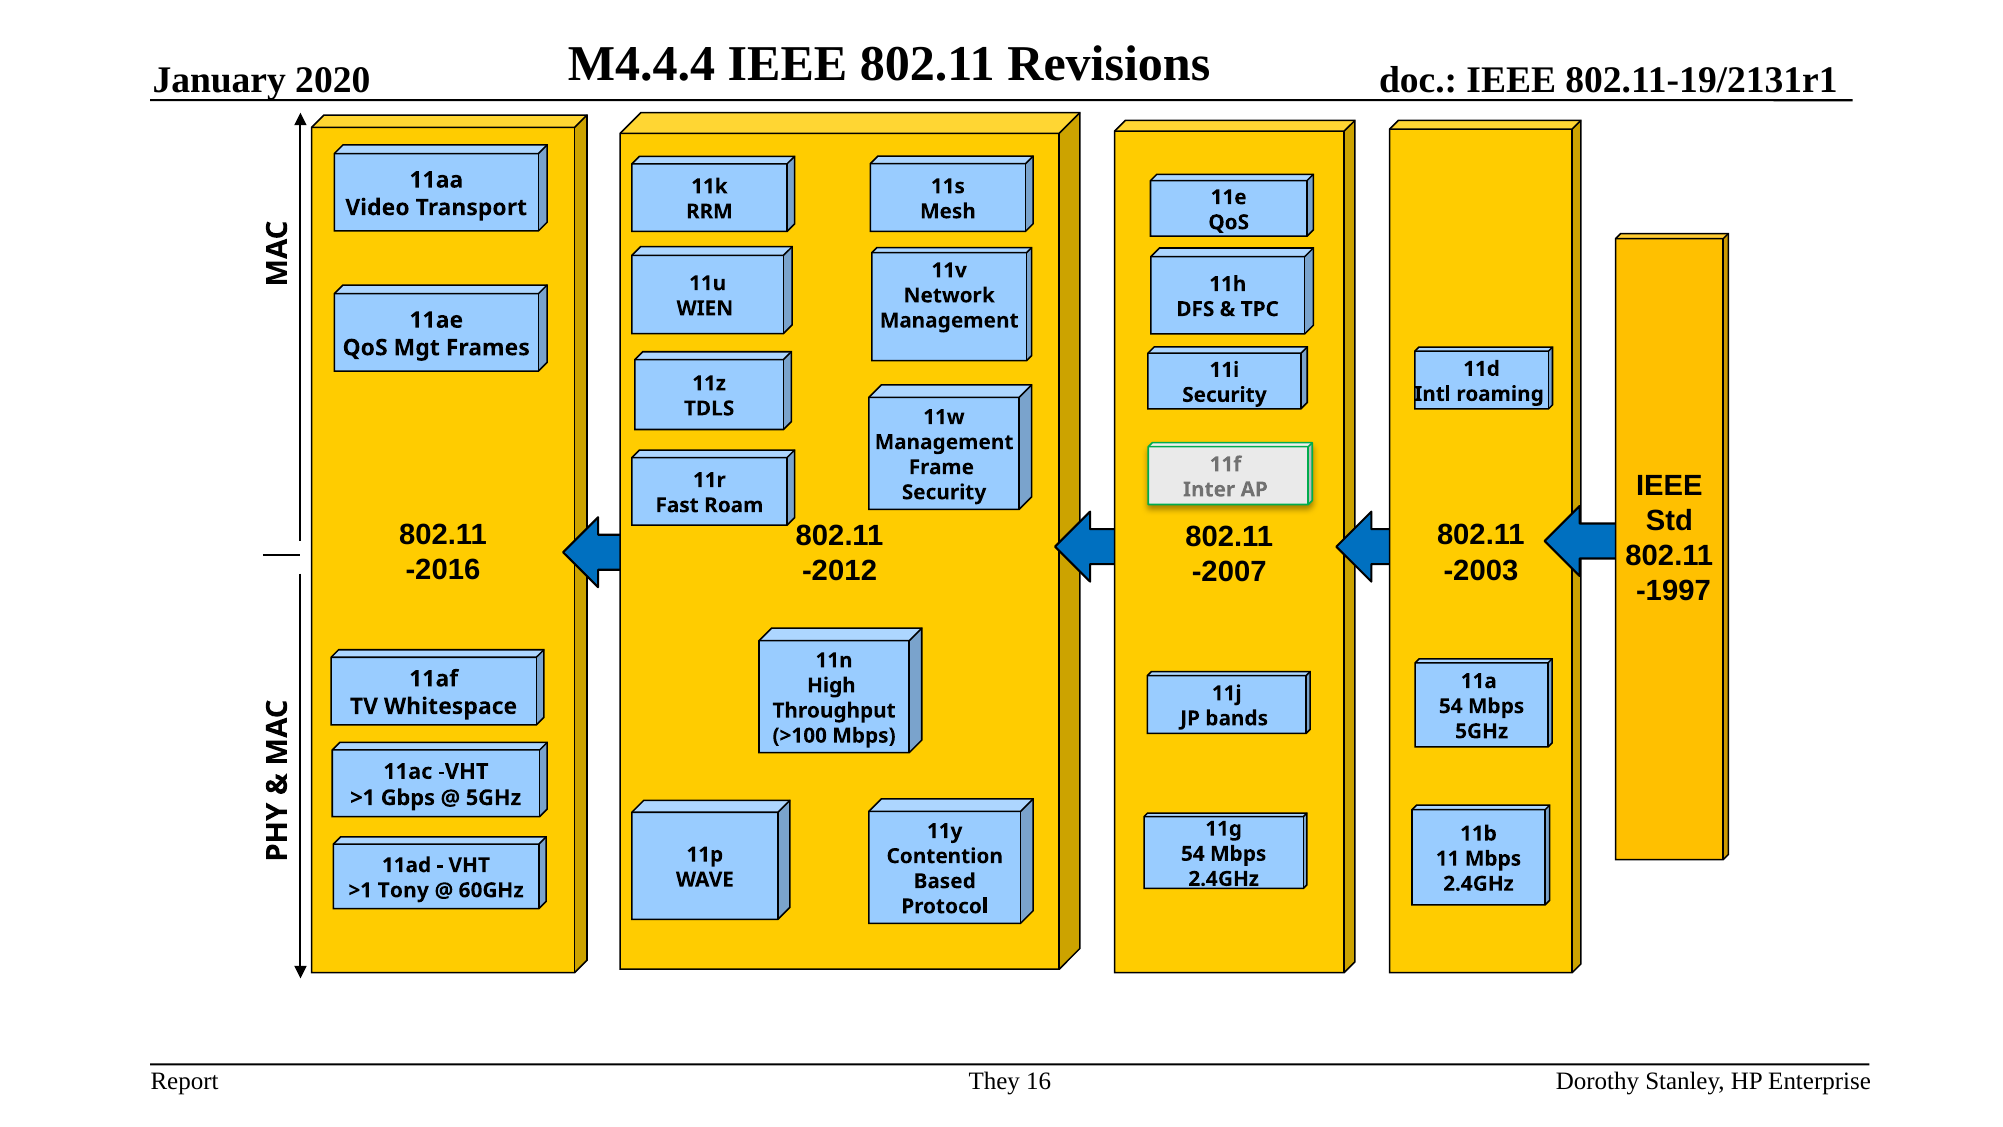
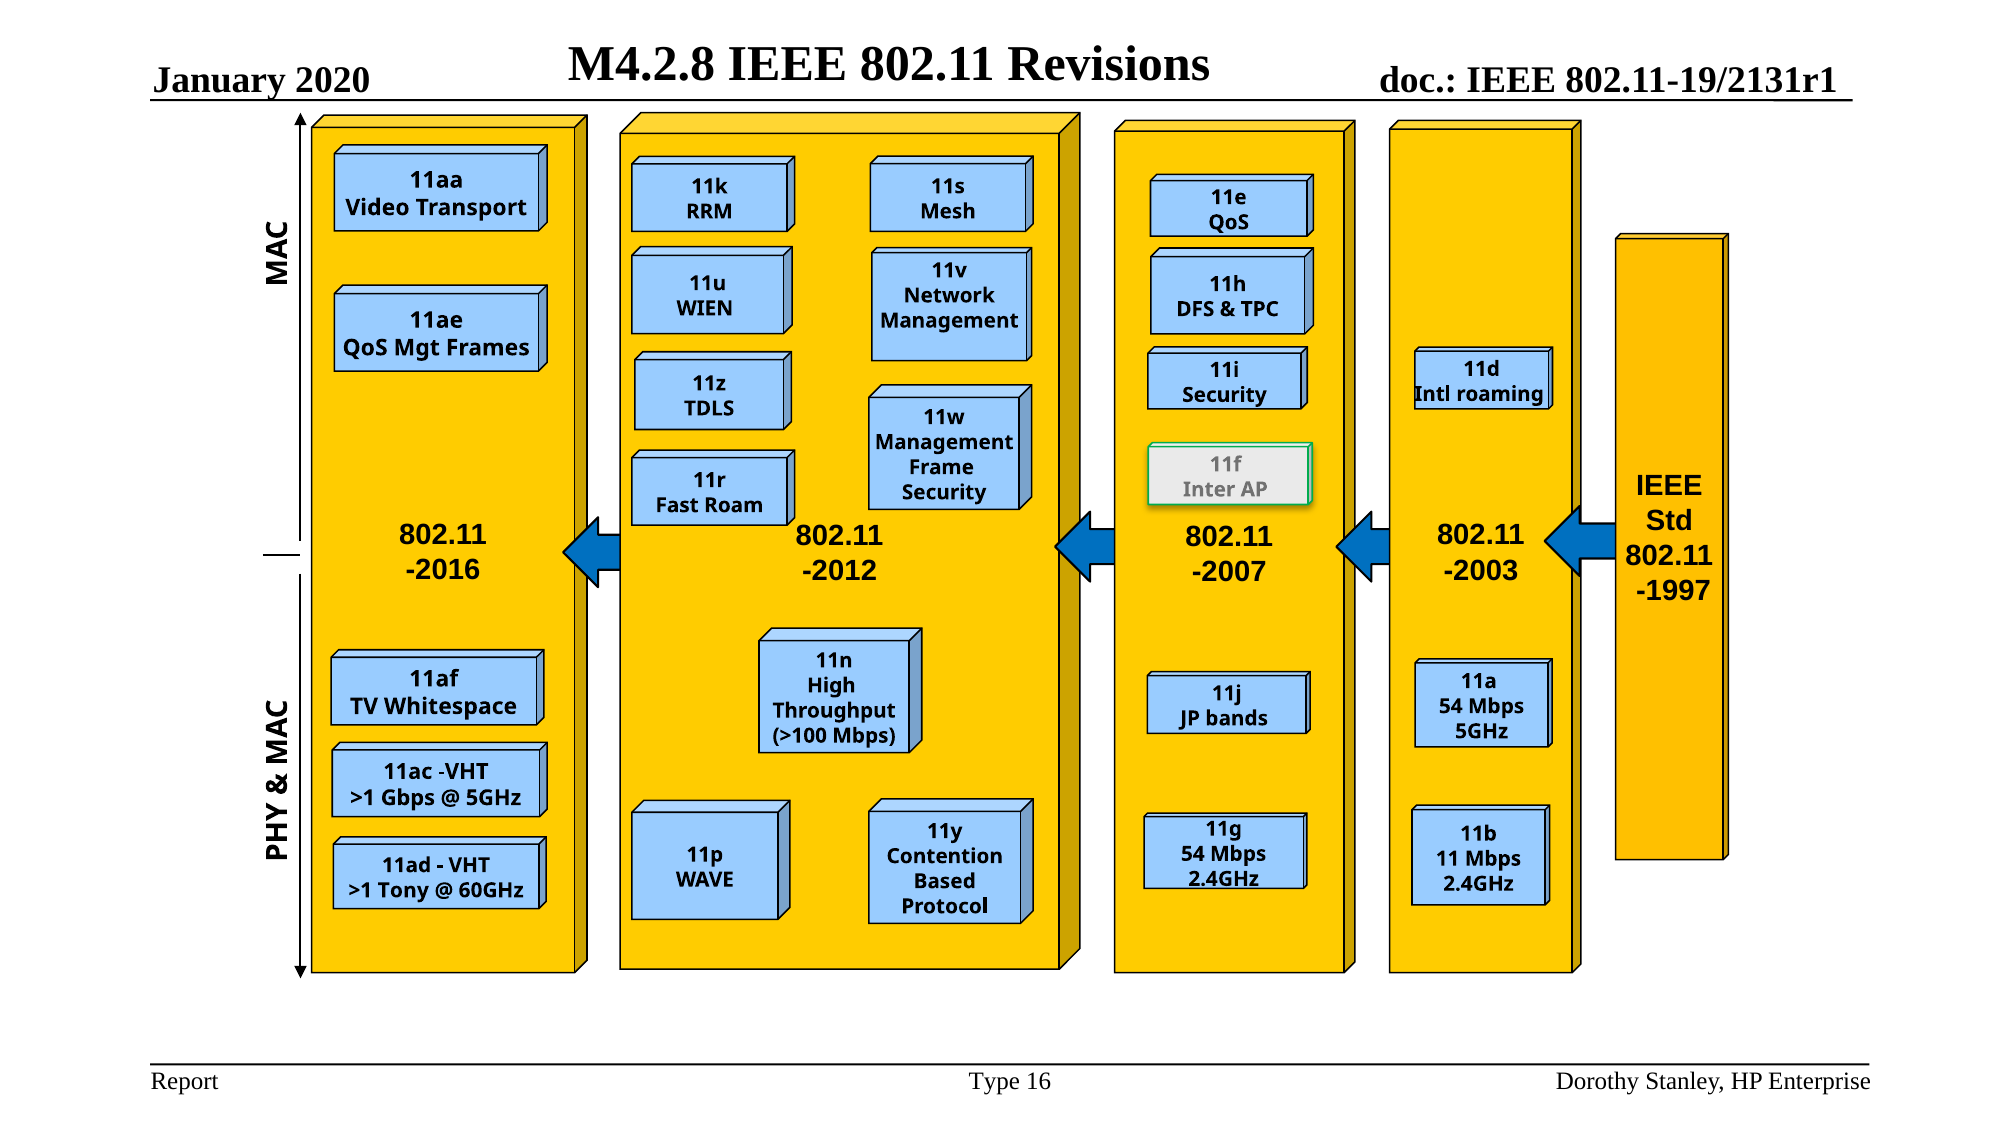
M4.4.4: M4.4.4 -> M4.2.8 (641, 64)
They: They -> Type (994, 1081)
